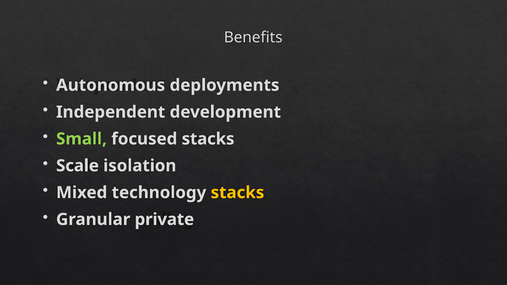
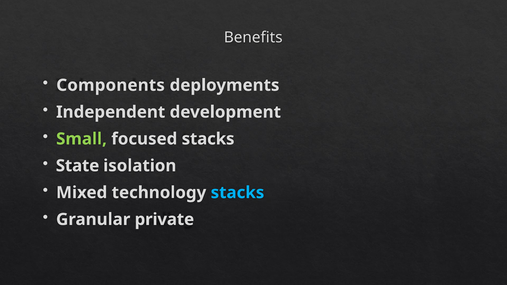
Autonomous: Autonomous -> Components (111, 85)
Scale: Scale -> State (78, 166)
stacks colour: yellow -> light blue (237, 193)
